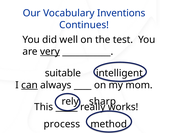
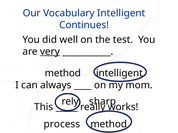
Vocabulary Inventions: Inventions -> Intelligent (121, 13)
suitable: suitable -> method (63, 73)
can underline: present -> none (29, 85)
